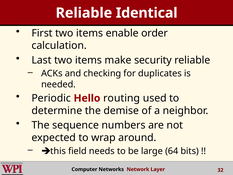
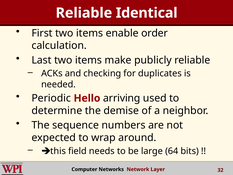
security: security -> publicly (153, 60)
routing: routing -> arriving (122, 98)
